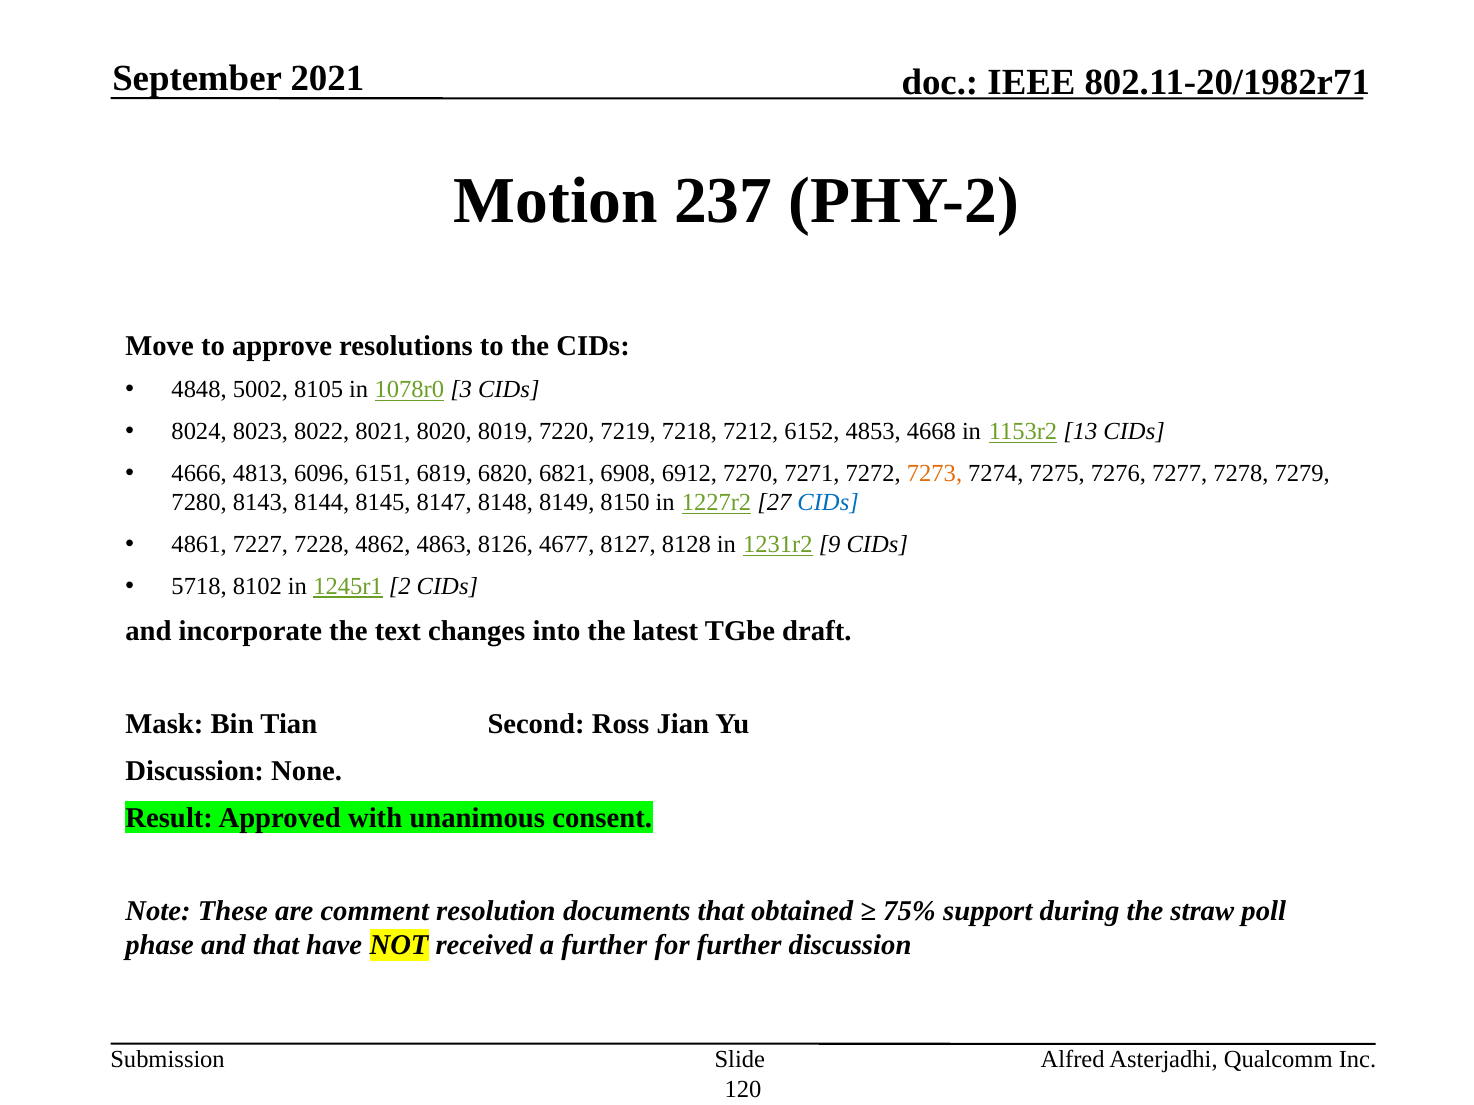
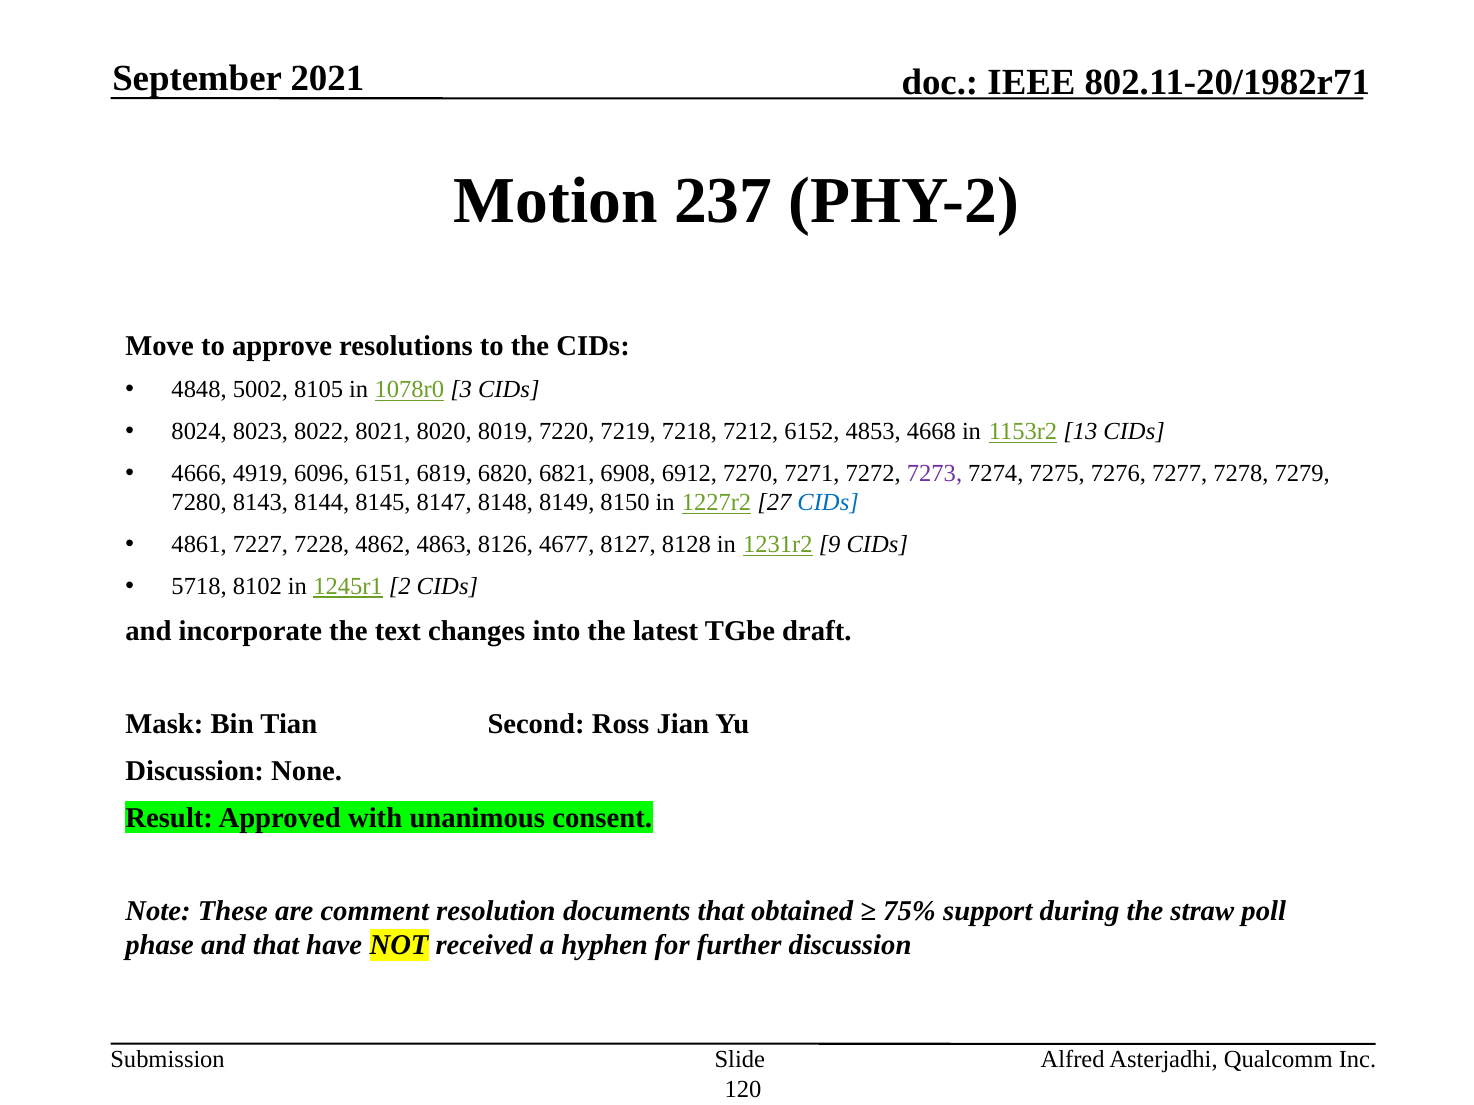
4813: 4813 -> 4919 (260, 474)
7273 colour: orange -> purple (935, 474)
a further: further -> hyphen (605, 946)
